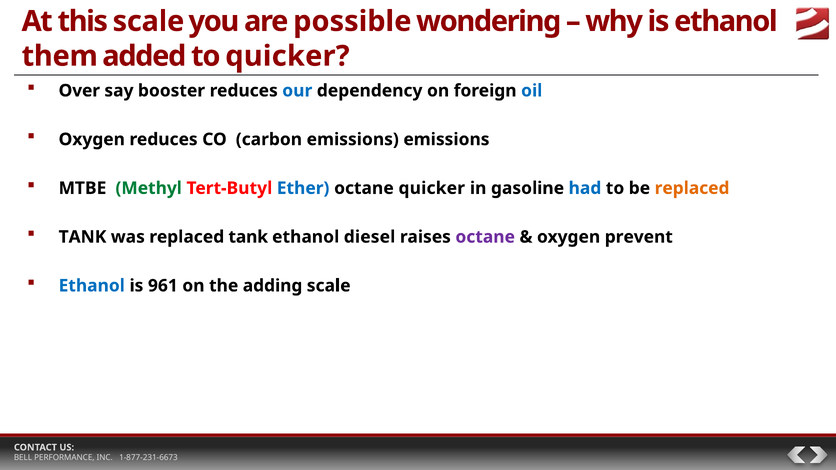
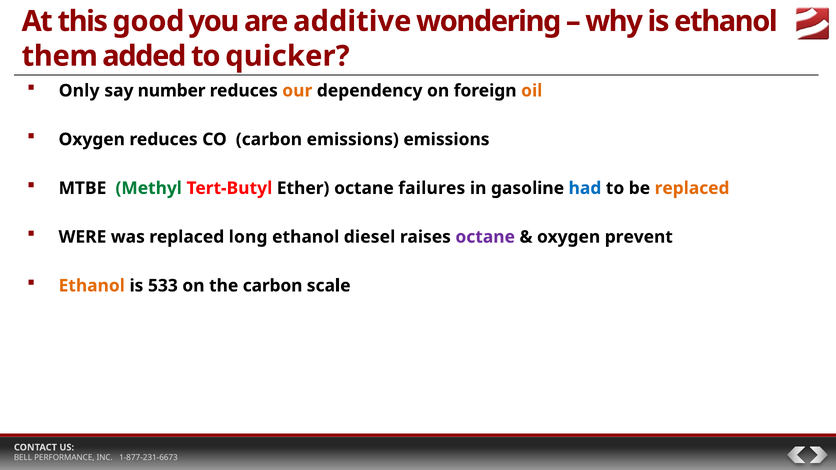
this scale: scale -> good (148, 21)
possible: possible -> additive (352, 21)
Over: Over -> Only (79, 91)
booster: booster -> number (172, 91)
our colour: blue -> orange (297, 91)
oil colour: blue -> orange (532, 91)
Ether colour: blue -> black (303, 188)
octane quicker: quicker -> failures (432, 188)
TANK: TANK -> WERE (82, 237)
replaced tank: tank -> long (248, 237)
Ethanol colour: blue -> orange (92, 286)
961: 961 -> 533 (163, 286)
the adding: adding -> carbon (273, 286)
